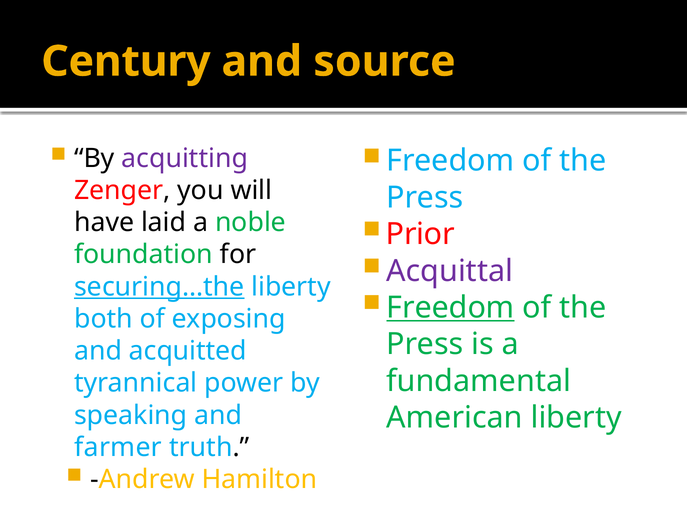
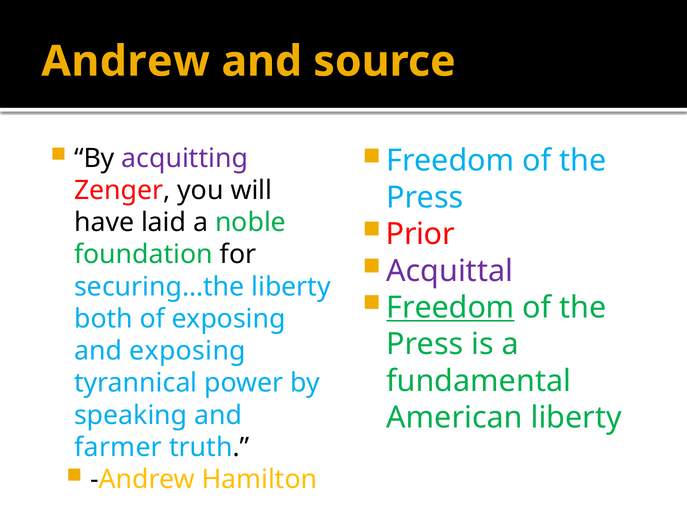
Century: Century -> Andrew (126, 61)
securing…the underline: present -> none (159, 286)
and acquitted: acquitted -> exposing (188, 351)
